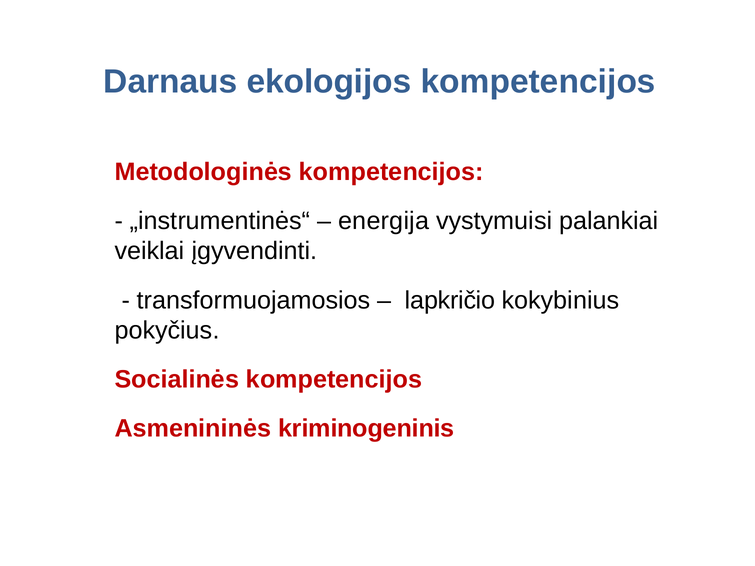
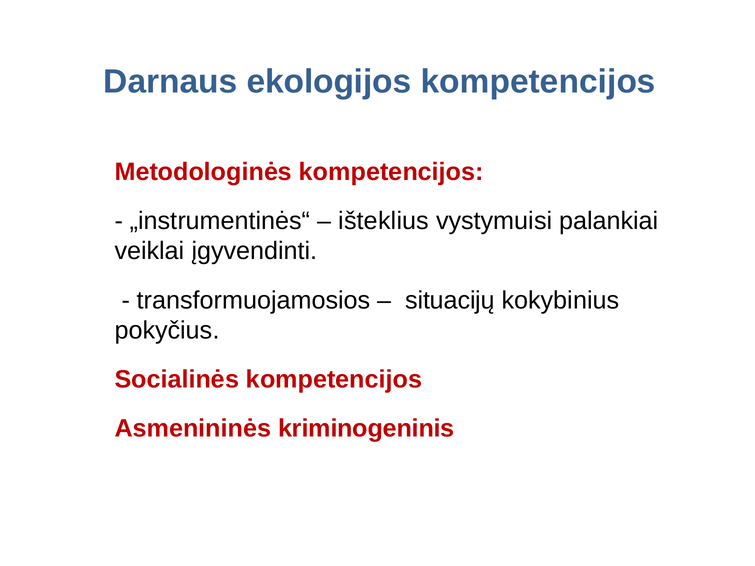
energija: energija -> išteklius (384, 221)
lapkričio: lapkričio -> situacijų (450, 300)
